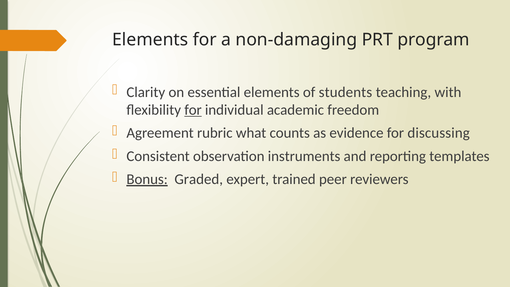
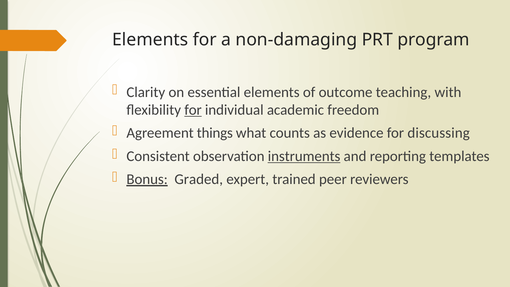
students: students -> outcome (346, 92)
rubric: rubric -> things (215, 133)
instruments underline: none -> present (304, 156)
